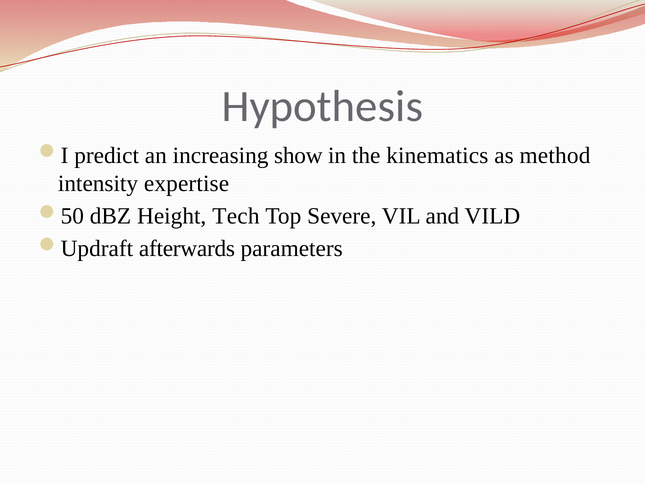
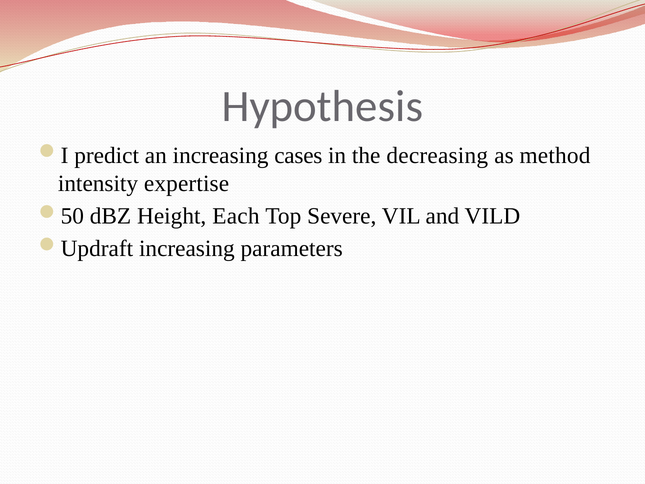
show: show -> cases (298, 155)
kinematics: kinematics -> decreasing (437, 155)
Tech: Tech -> Each (236, 216)
afterwards: afterwards -> increasing (187, 248)
